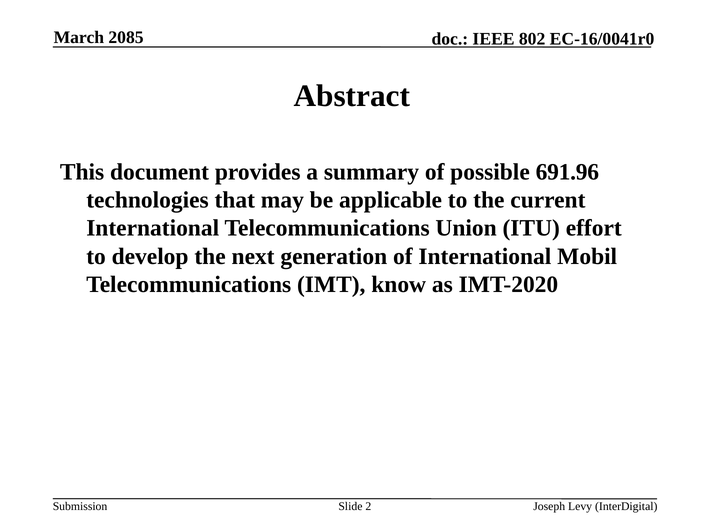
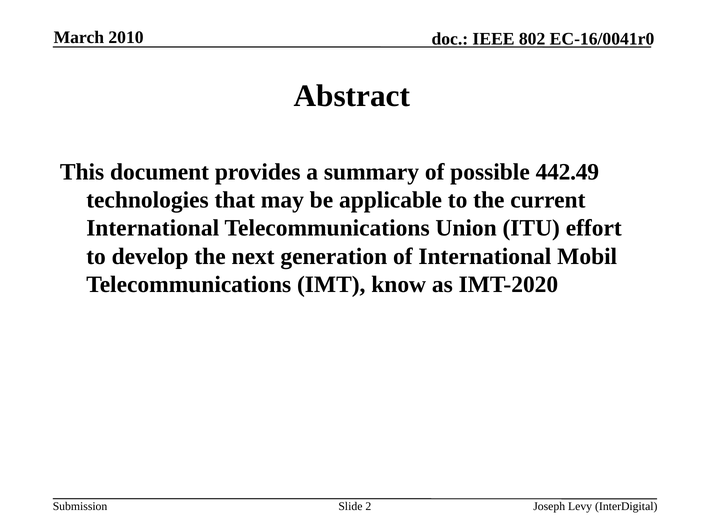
2085: 2085 -> 2010 (126, 37)
691.96: 691.96 -> 442.49 (567, 172)
